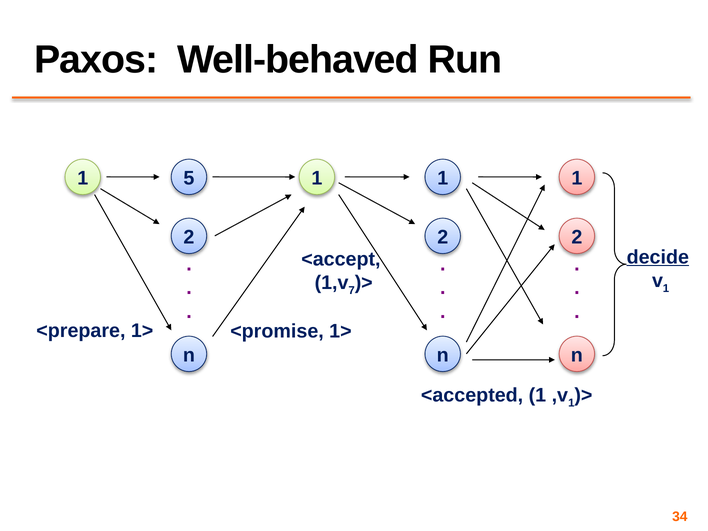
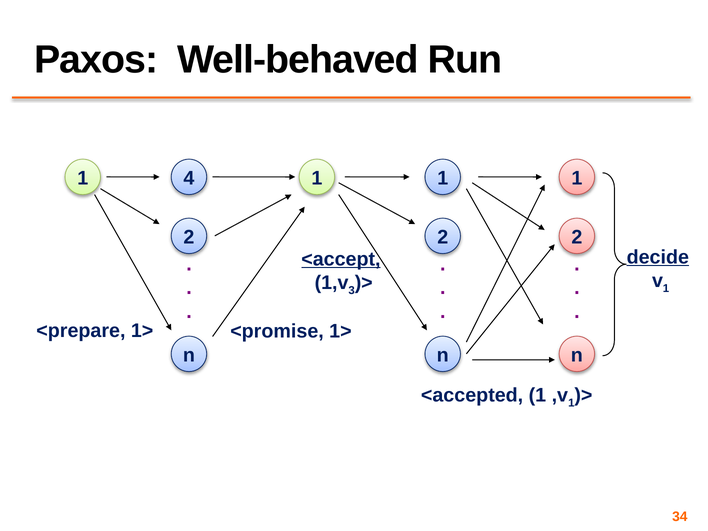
5: 5 -> 4 (189, 178)
<accept underline: none -> present (341, 259)
7: 7 -> 3 (352, 290)
